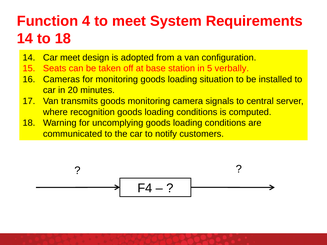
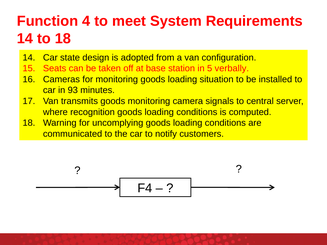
Car meet: meet -> state (70, 58)
20: 20 -> 93 (73, 90)
